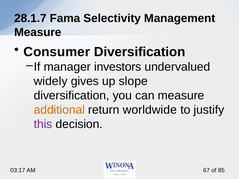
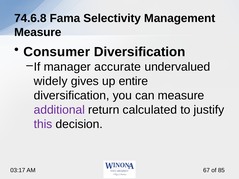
28.1.7: 28.1.7 -> 74.6.8 (30, 18)
investors: investors -> accurate (118, 67)
slope: slope -> entire (133, 81)
additional colour: orange -> purple (59, 110)
worldwide: worldwide -> calculated (150, 110)
